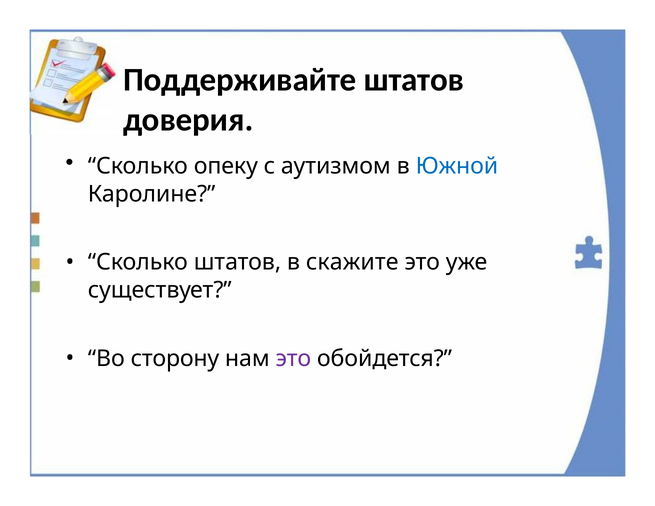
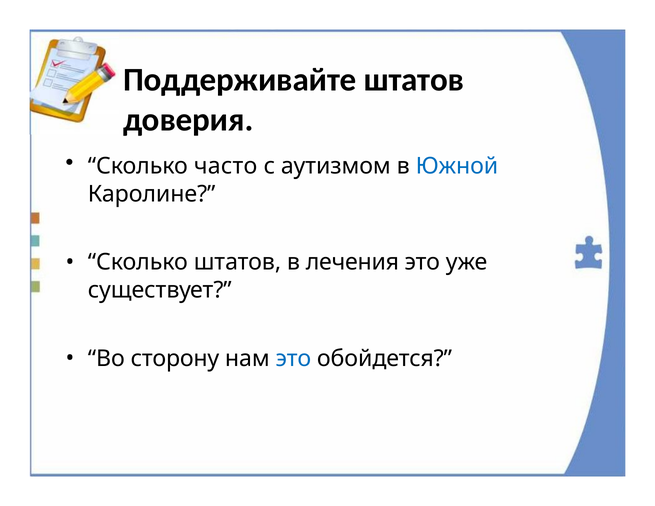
опеку: опеку -> часто (226, 166)
скажите: скажите -> лечения (352, 262)
это colour: purple -> blue (293, 359)
